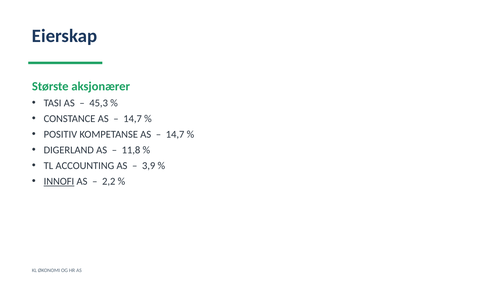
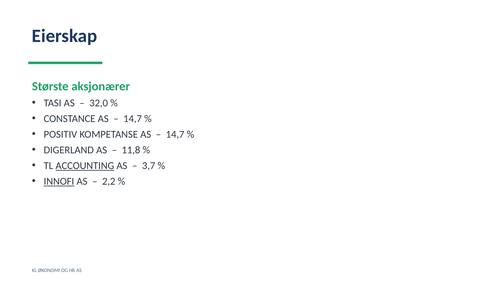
45,3: 45,3 -> 32,0 (99, 103)
ACCOUNTING underline: none -> present (85, 166)
3,9: 3,9 -> 3,7 (149, 166)
